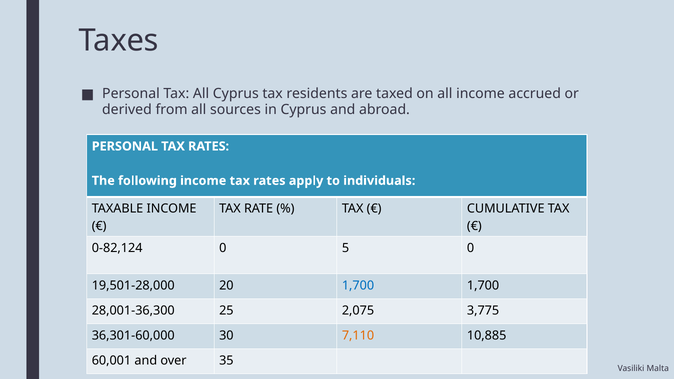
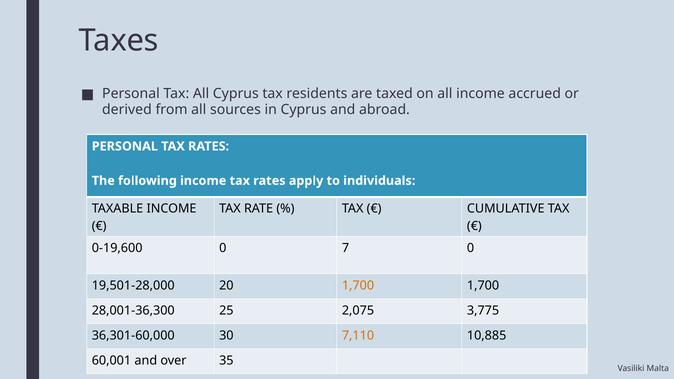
0-82,124: 0-82,124 -> 0-19,600 (117, 248)
5: 5 -> 7 (346, 248)
1,700 colour: blue -> orange (358, 286)
